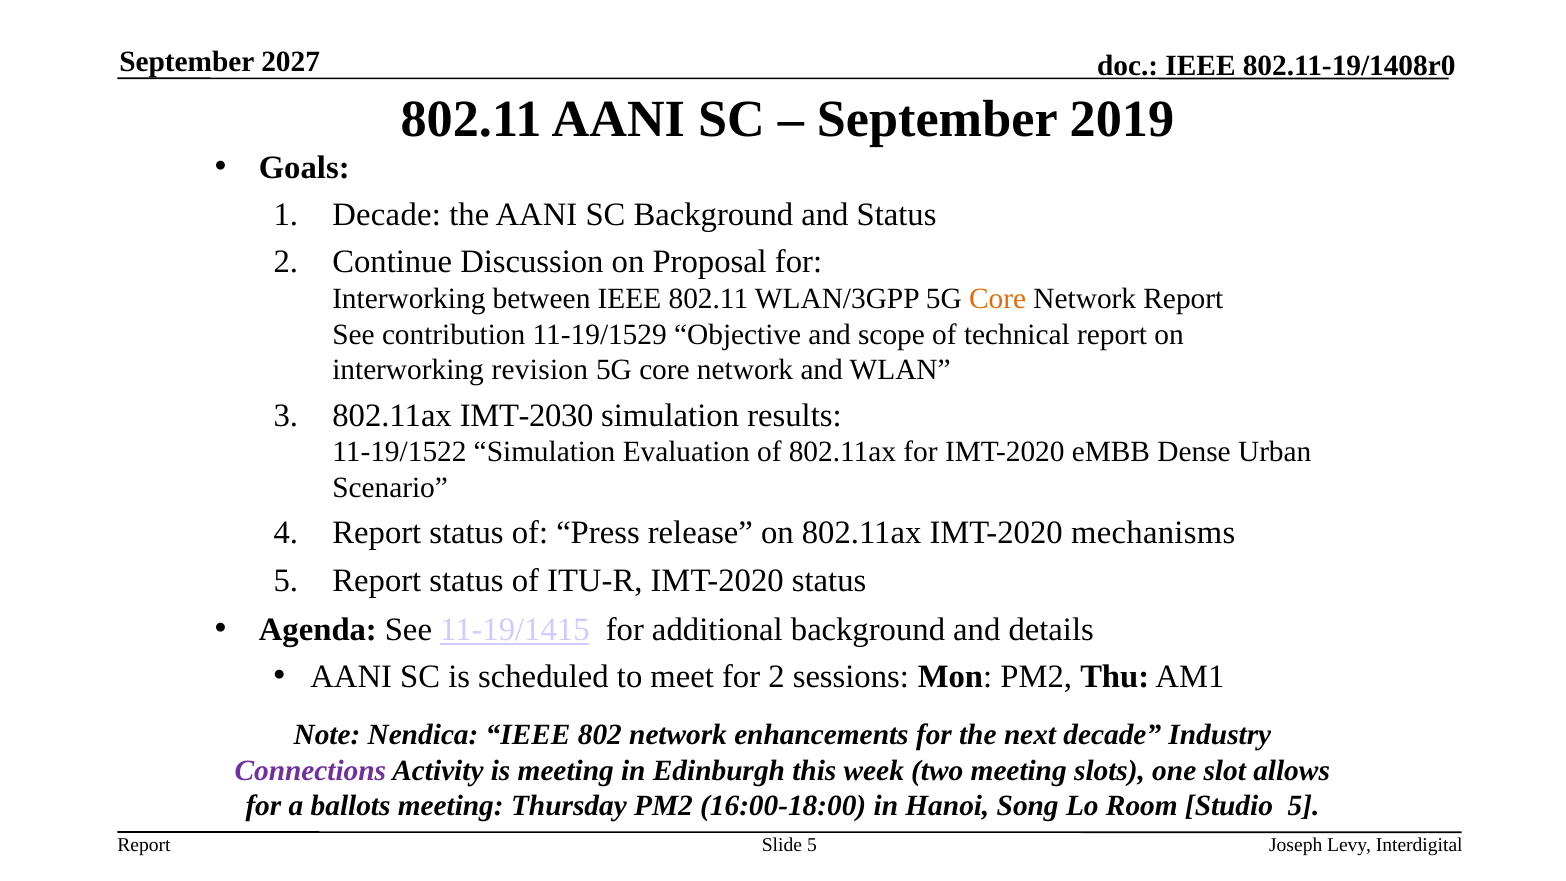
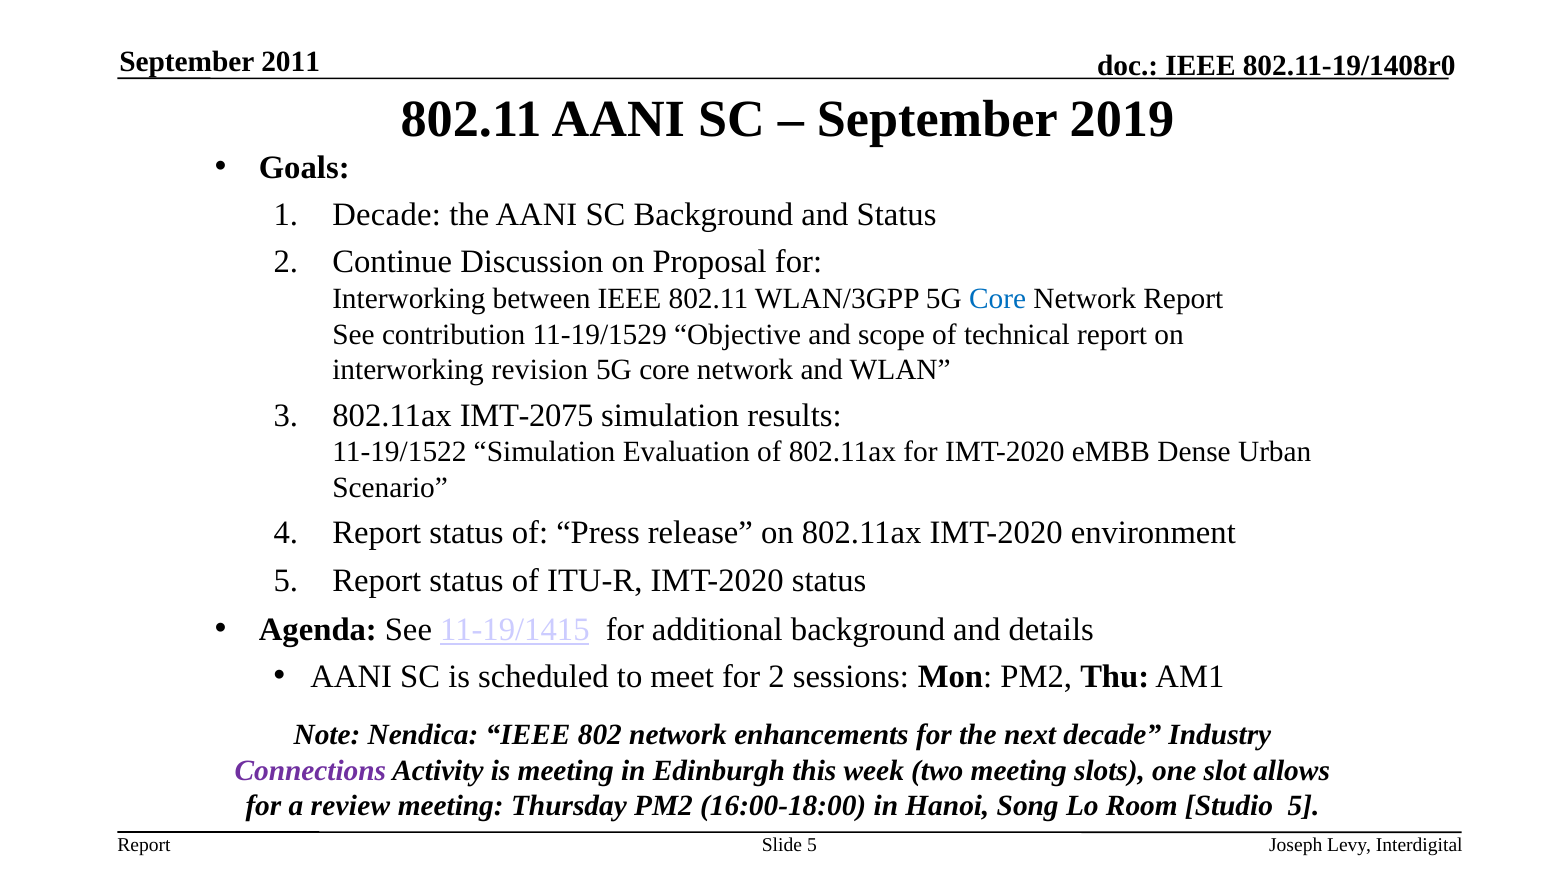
2027: 2027 -> 2011 (291, 62)
Core colour: orange -> blue (998, 299)
IMT-2030: IMT-2030 -> IMT-2075 (527, 415)
mechanisms: mechanisms -> environment (1153, 533)
ballots: ballots -> review (350, 806)
